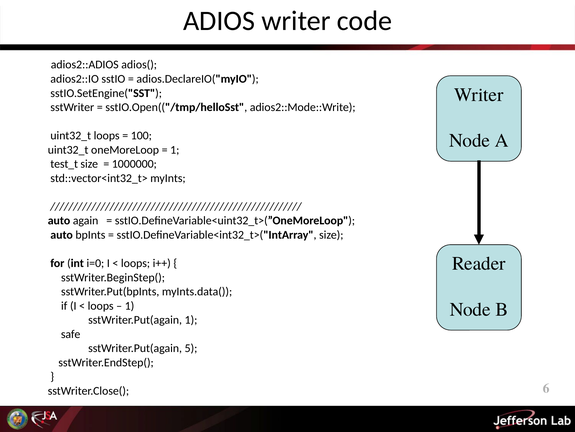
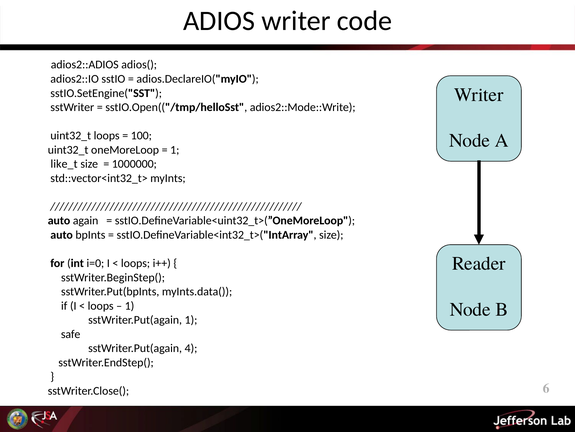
test_t: test_t -> like_t (64, 164)
5: 5 -> 4 (191, 348)
